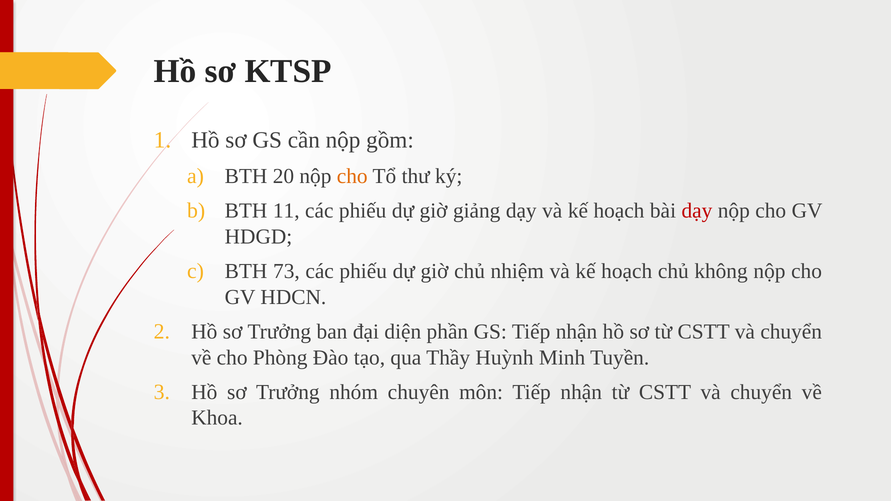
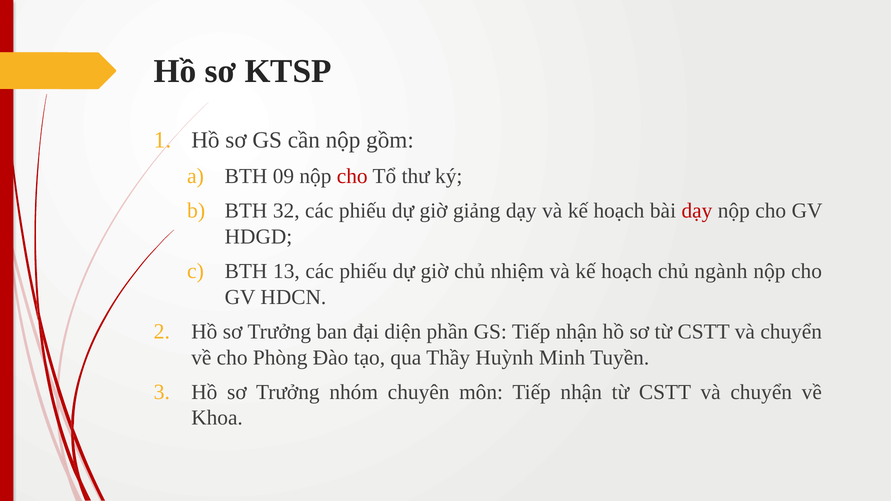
20: 20 -> 09 (283, 176)
cho colour: orange -> red (352, 176)
11: 11 -> 32 (286, 211)
73: 73 -> 13 (286, 272)
không: không -> ngành (721, 272)
